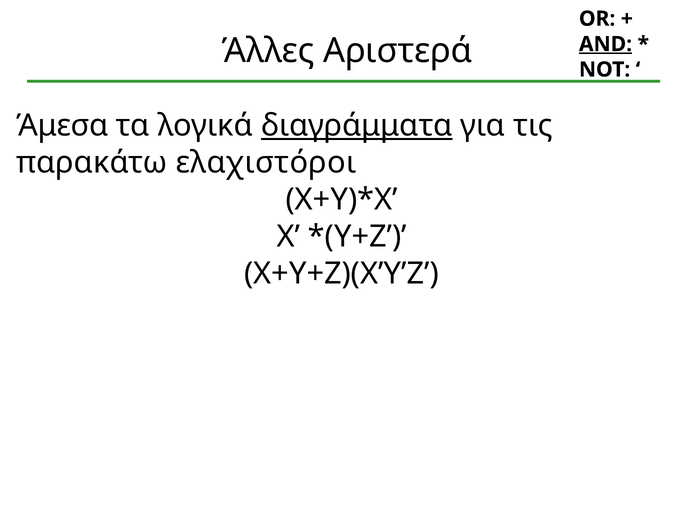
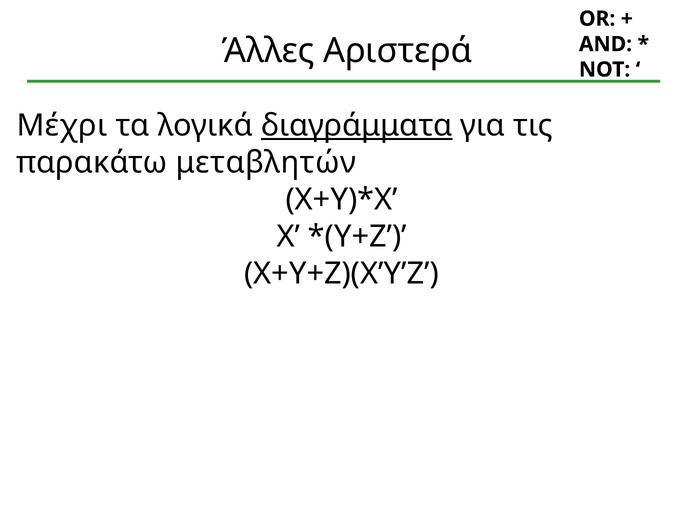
AND underline: present -> none (606, 44)
Άμεσα: Άμεσα -> Μέχρι (62, 126)
ελαχιστόροι: ελαχιστόροι -> μεταβλητών (266, 163)
